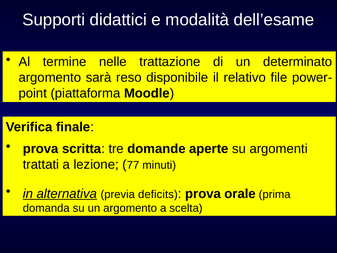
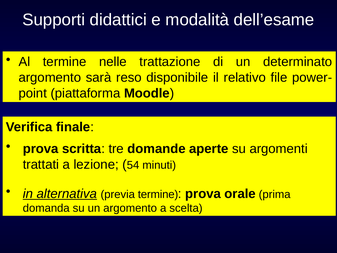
77: 77 -> 54 (133, 165)
previa deficits: deficits -> termine (158, 194)
